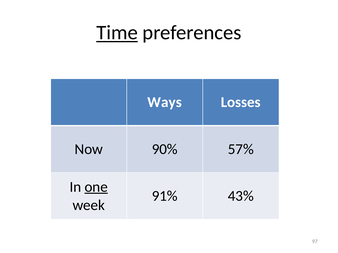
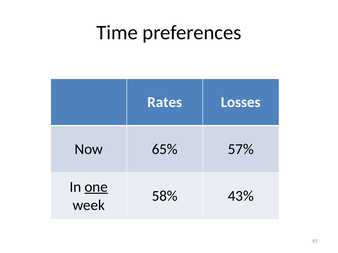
Time underline: present -> none (117, 33)
Ways: Ways -> Rates (165, 102)
90%: 90% -> 65% (165, 149)
91%: 91% -> 58% (165, 196)
